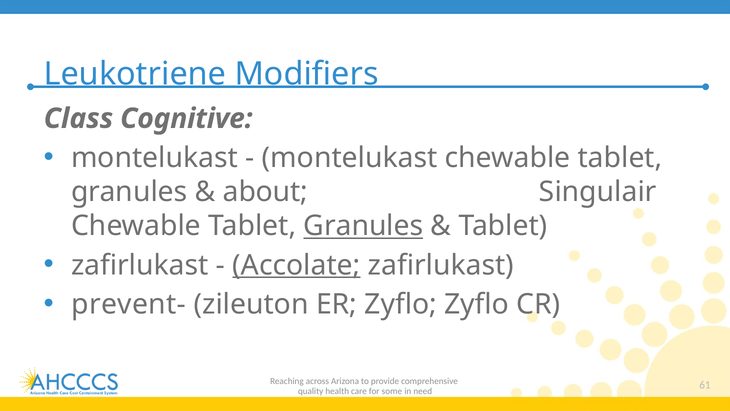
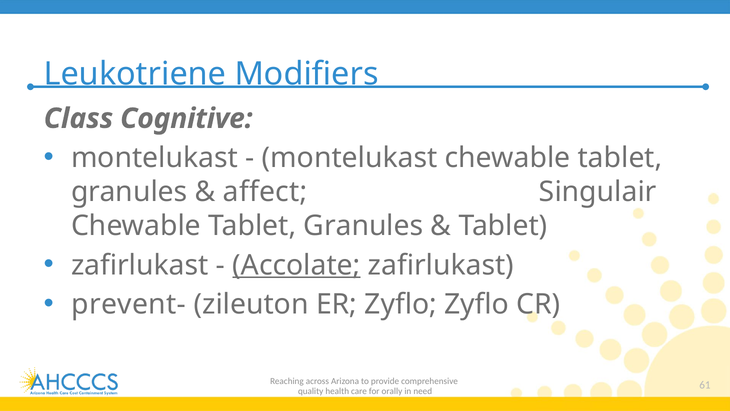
about: about -> affect (265, 192)
Granules underline: present -> none (363, 226)
some: some -> orally (392, 391)
